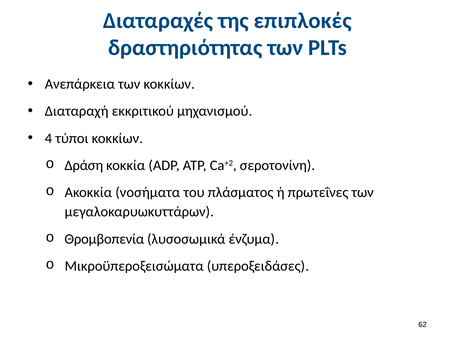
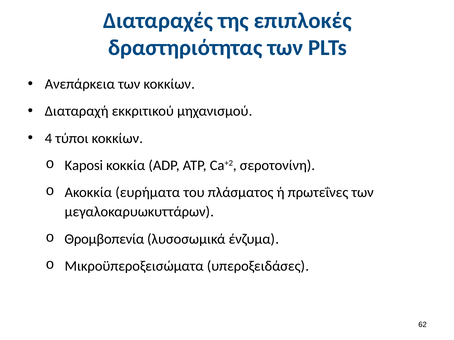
Δράση: Δράση -> Kaposi (84, 166)
νοσήματα: νοσήματα -> ευρήματα (148, 193)
